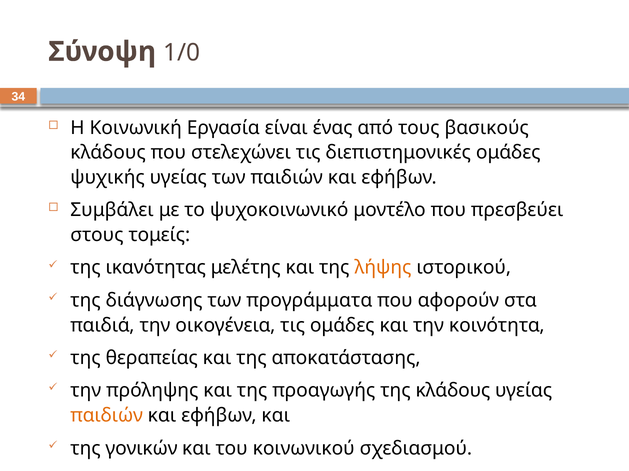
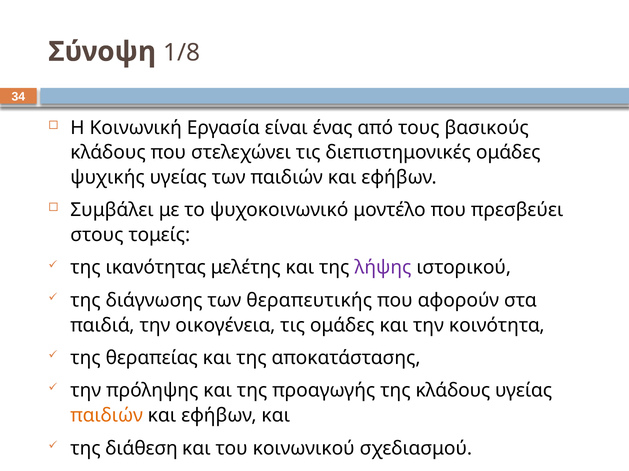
1/0: 1/0 -> 1/8 (182, 53)
λήψης colour: orange -> purple (383, 268)
προγράμματα: προγράμματα -> θεραπευτικής (309, 301)
γονικών: γονικών -> διάθεση (142, 449)
